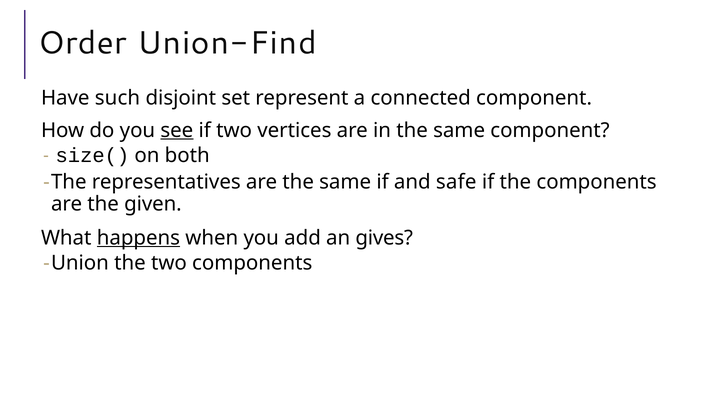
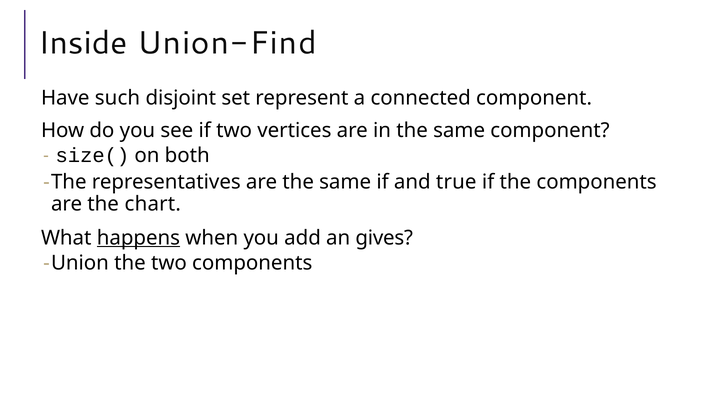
Order: Order -> Inside (83, 43)
see underline: present -> none (177, 130)
safe: safe -> true (456, 182)
given: given -> chart (153, 204)
